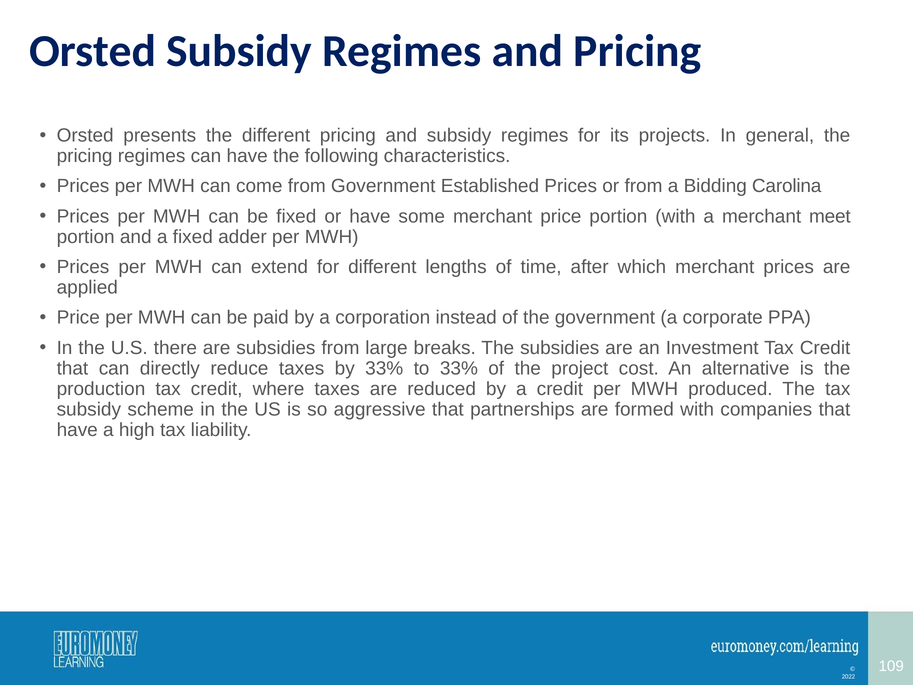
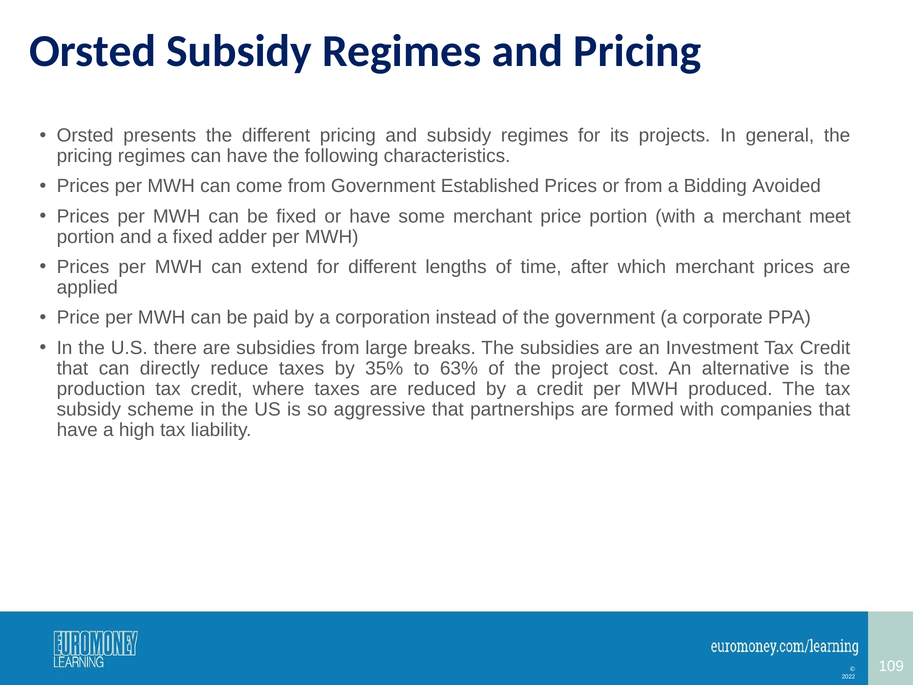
Carolina: Carolina -> Avoided (787, 186)
by 33%: 33% -> 35% (384, 368)
to 33%: 33% -> 63% (459, 368)
